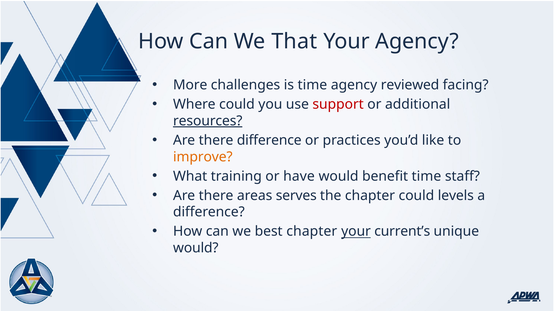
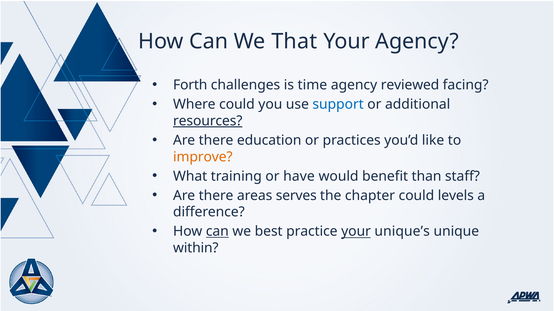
More: More -> Forth (190, 85)
support colour: red -> blue (338, 104)
there difference: difference -> education (269, 140)
benefit time: time -> than (427, 176)
can underline: none -> present (217, 232)
best chapter: chapter -> practice (312, 232)
current’s: current’s -> unique’s (402, 232)
would: would -> within (196, 249)
